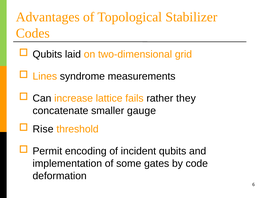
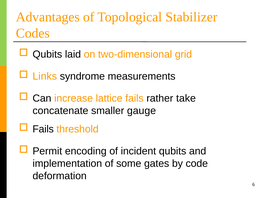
Lines: Lines -> Links (45, 76)
they: they -> take (186, 98)
Rise: Rise -> Fails (43, 129)
